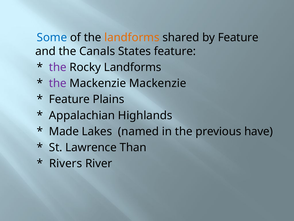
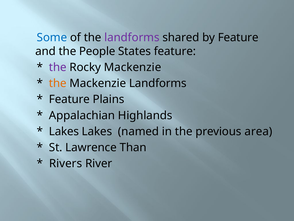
landforms colour: orange -> purple (132, 37)
Canals: Canals -> People (97, 51)
Rocky Landforms: Landforms -> Mackenzie (133, 67)
the colour: purple -> orange (58, 83)
Mackenzie Mackenzie: Mackenzie -> Landforms (158, 83)
Made: Made -> Lakes (64, 131)
have: have -> area (258, 131)
